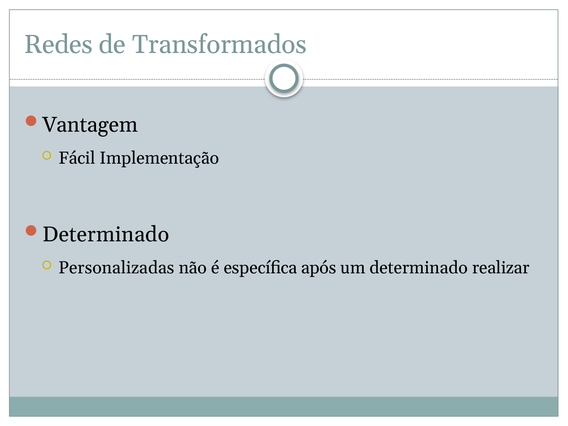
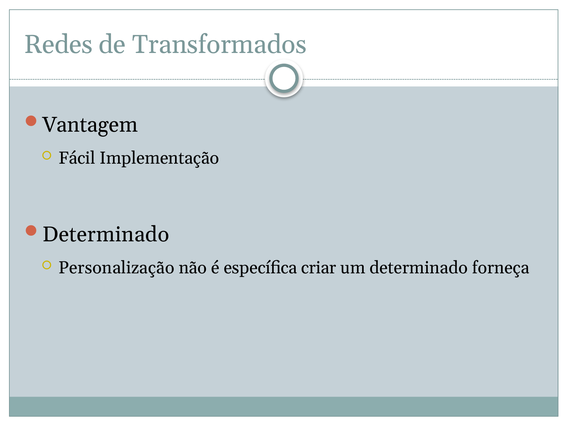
Personalizadas: Personalizadas -> Personalização (116, 268)
após: após -> criar (319, 268)
realizar: realizar -> forneça (501, 268)
